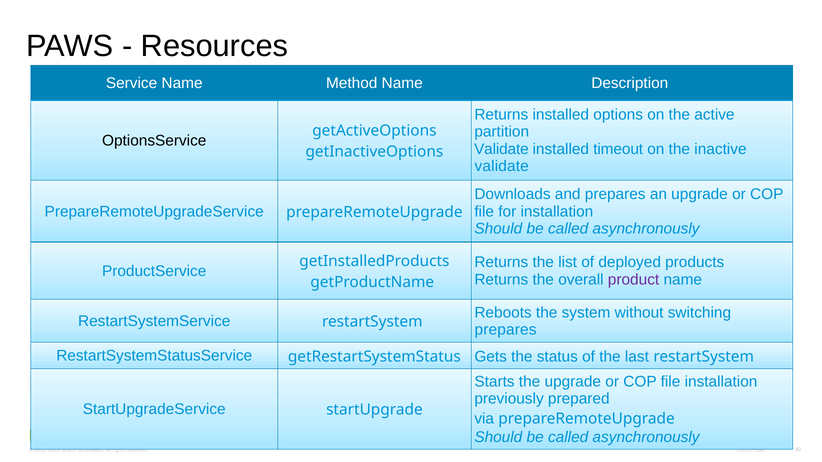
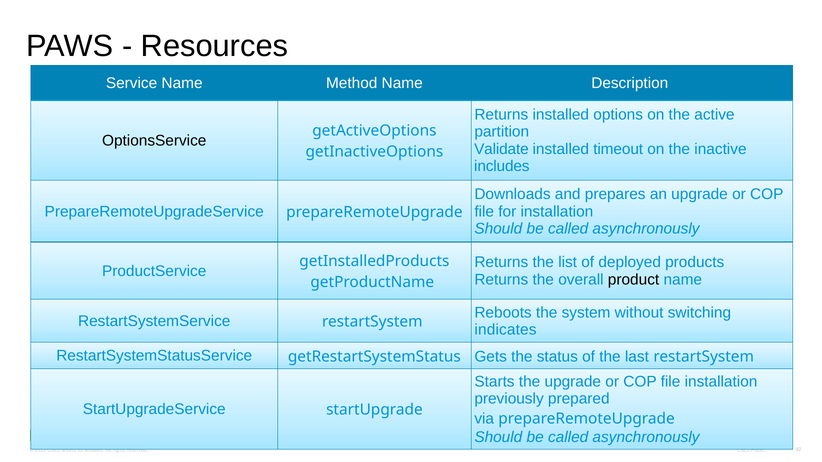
validate: validate -> includes (502, 167)
product colour: purple -> black (634, 280)
prepares: prepares -> indicates (506, 330)
